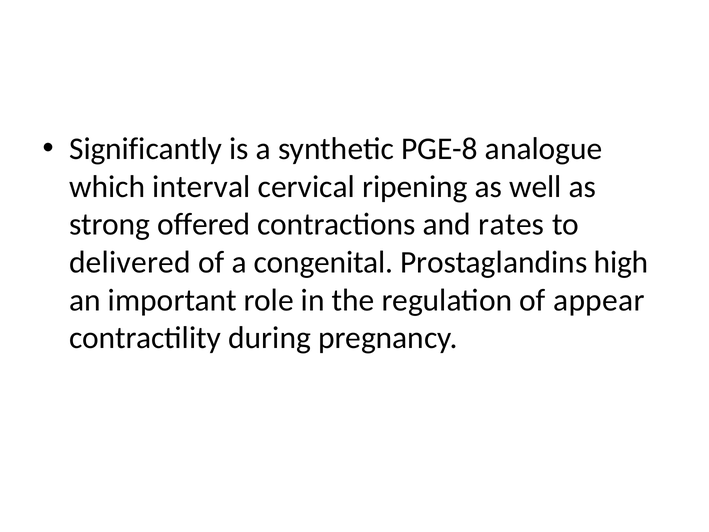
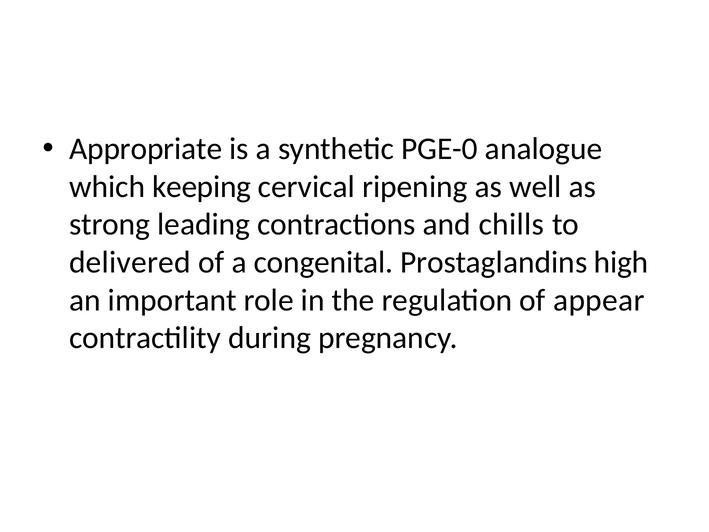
Significantly: Significantly -> Appropriate (146, 149)
PGE-8: PGE-8 -> PGE-0 (440, 149)
interval: interval -> keeping (202, 187)
offered: offered -> leading (204, 224)
rates: rates -> chills (511, 224)
